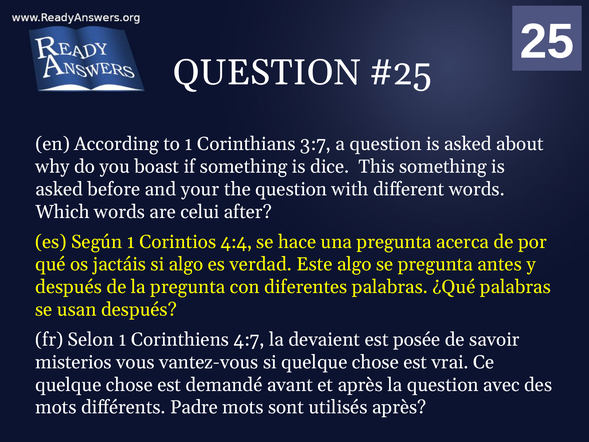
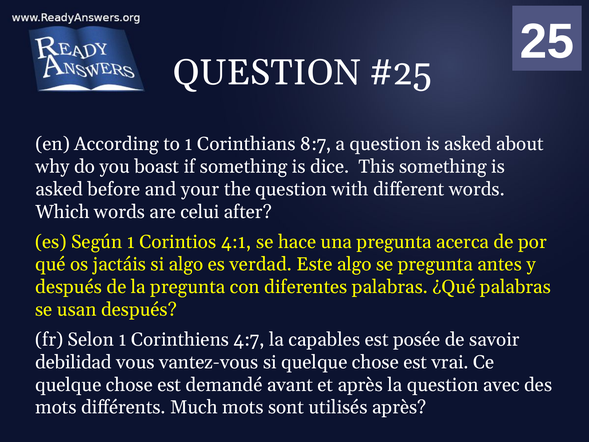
3:7: 3:7 -> 8:7 (316, 144)
4:4: 4:4 -> 4:1 (236, 242)
devaient: devaient -> capables (324, 339)
misterios: misterios -> debilidad (73, 362)
Padre: Padre -> Much (194, 407)
